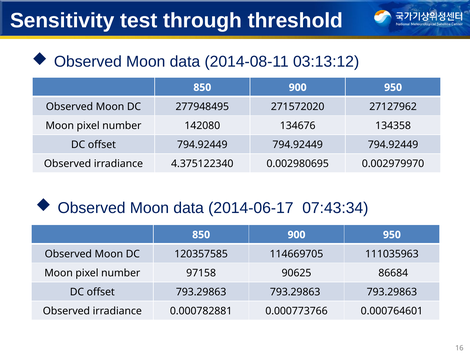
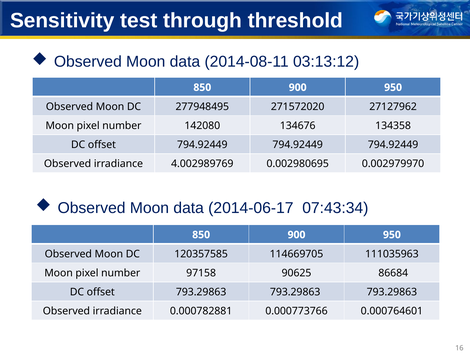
4.375122340: 4.375122340 -> 4.002989769 (202, 164)
